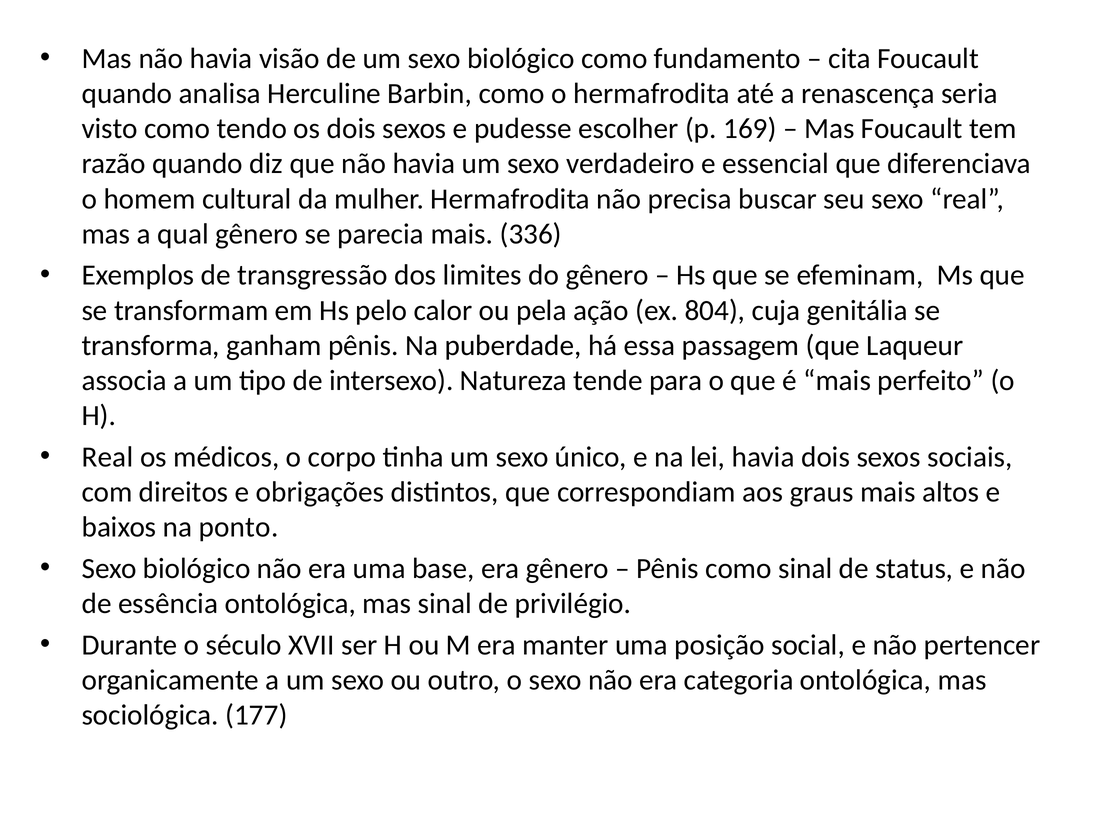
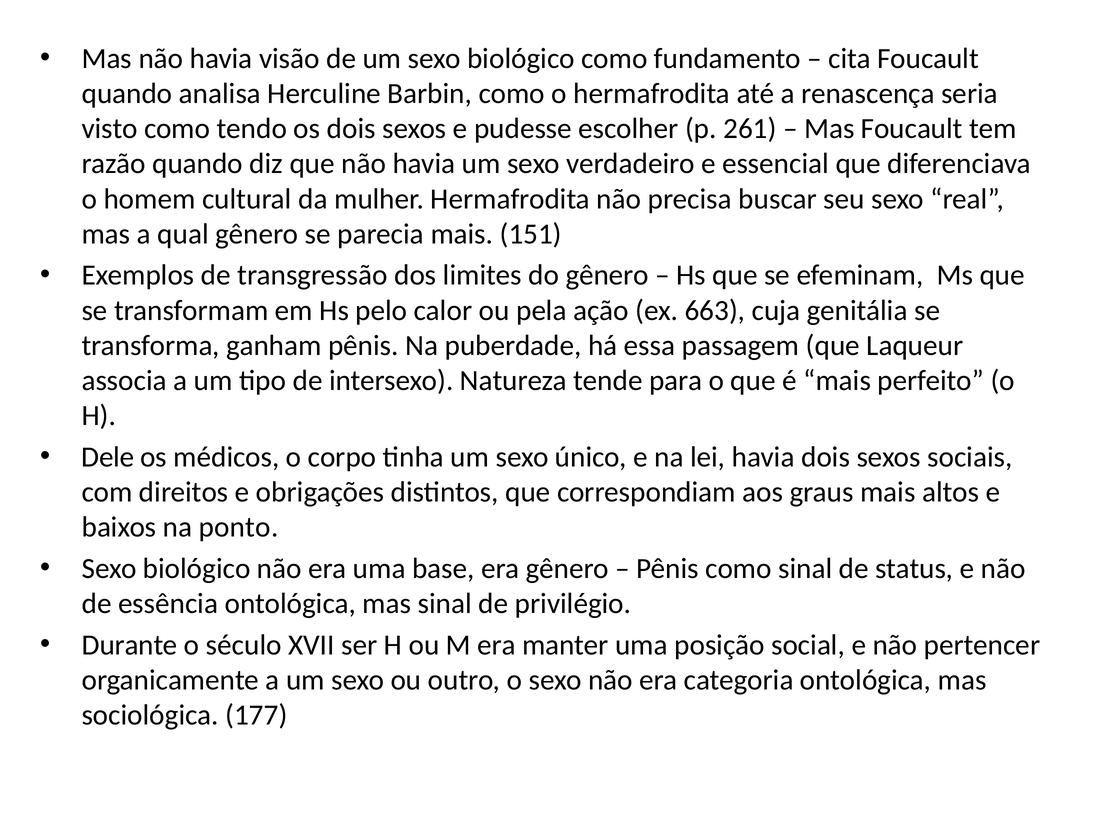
169: 169 -> 261 (750, 129)
336: 336 -> 151 (531, 234)
804: 804 -> 663 (715, 310)
Real: Real -> Dele (108, 457)
